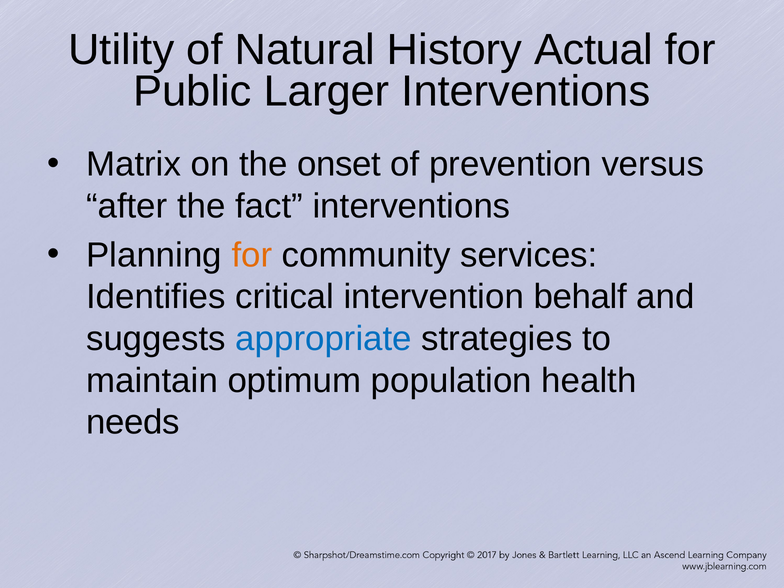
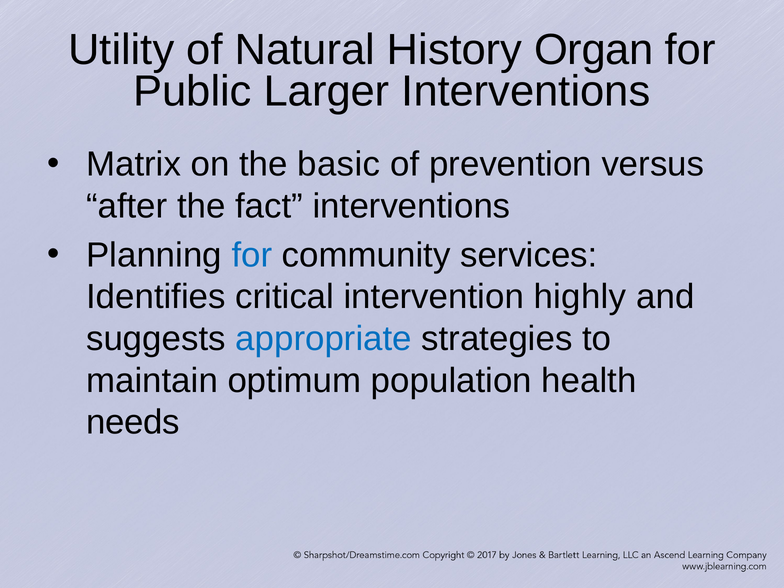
Actual: Actual -> Organ (594, 50)
onset: onset -> basic (339, 164)
for colour: orange -> blue (252, 255)
behalf: behalf -> highly (580, 297)
